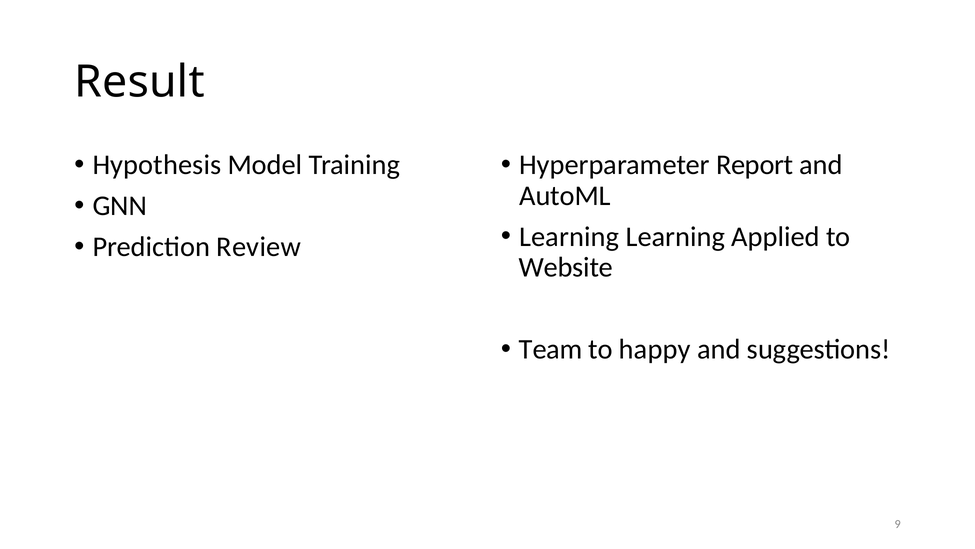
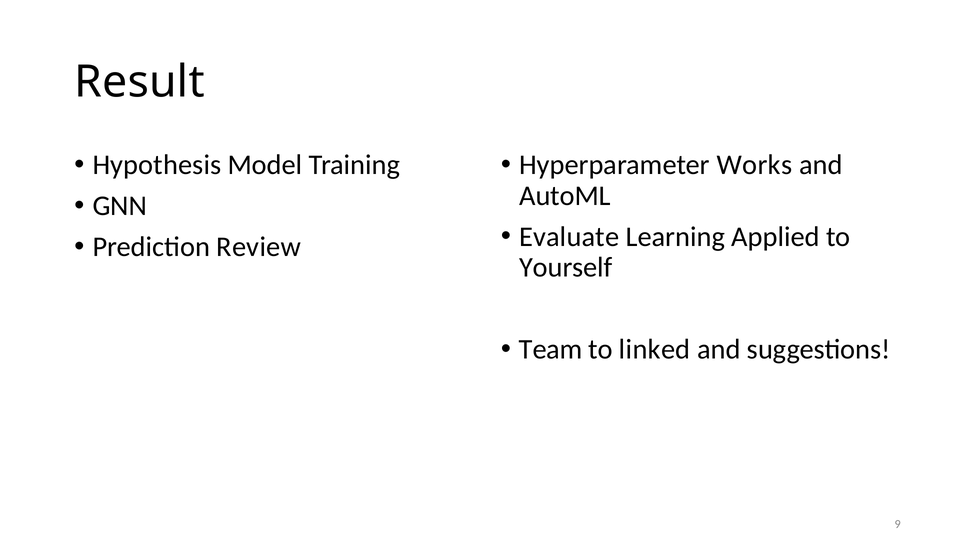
Report: Report -> Works (754, 165)
Learning: Learning -> Evaluate (569, 236)
Website: Website -> Yourself (566, 267)
happy: happy -> linked (655, 349)
